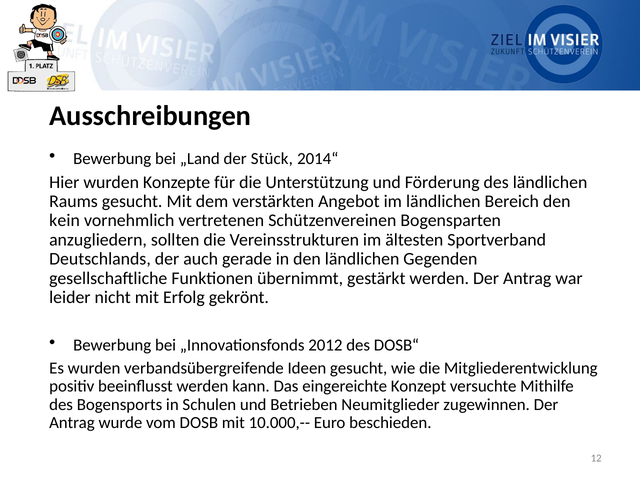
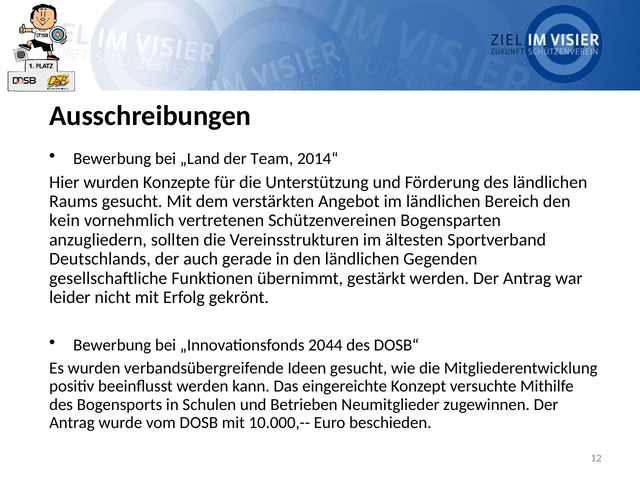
Stück: Stück -> Team (272, 159)
2012: 2012 -> 2044 (325, 345)
